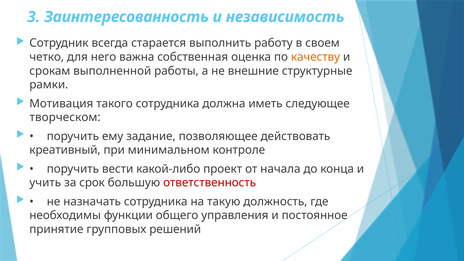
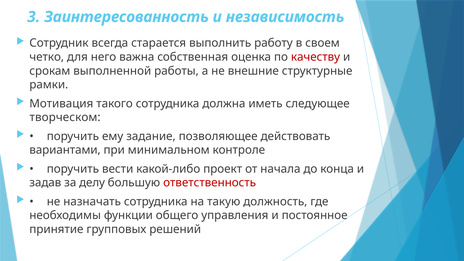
качеству colour: orange -> red (316, 57)
креативный: креативный -> вариантами (65, 150)
учить: учить -> задав (45, 183)
срок: срок -> делу (92, 183)
